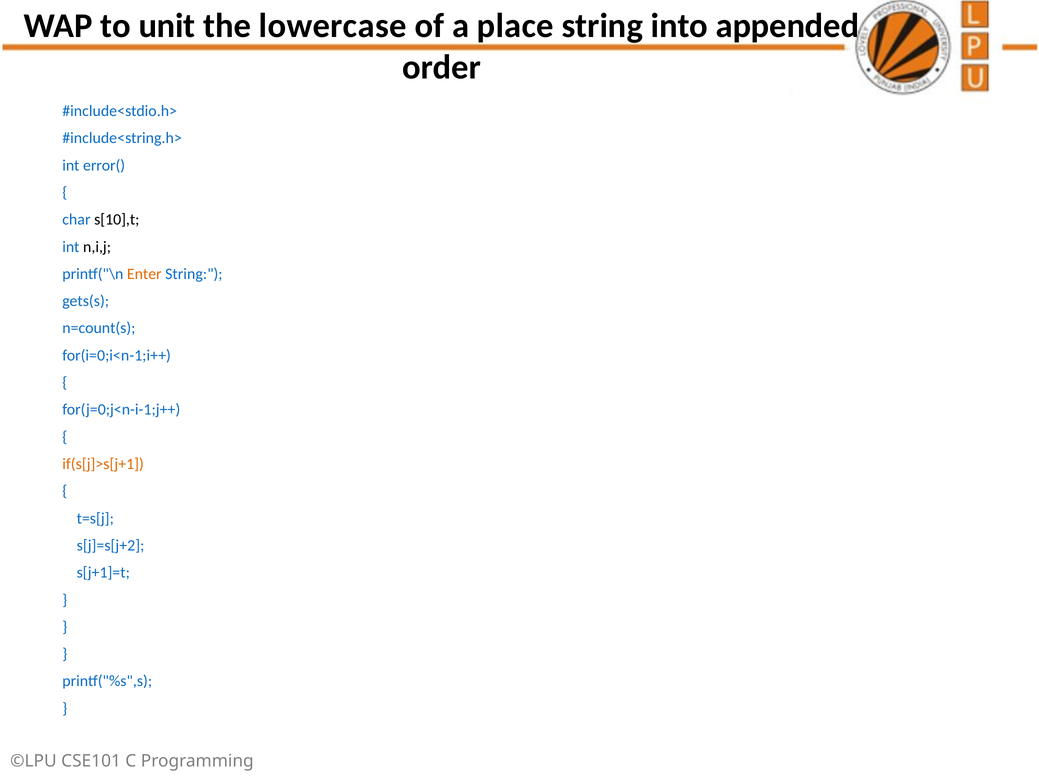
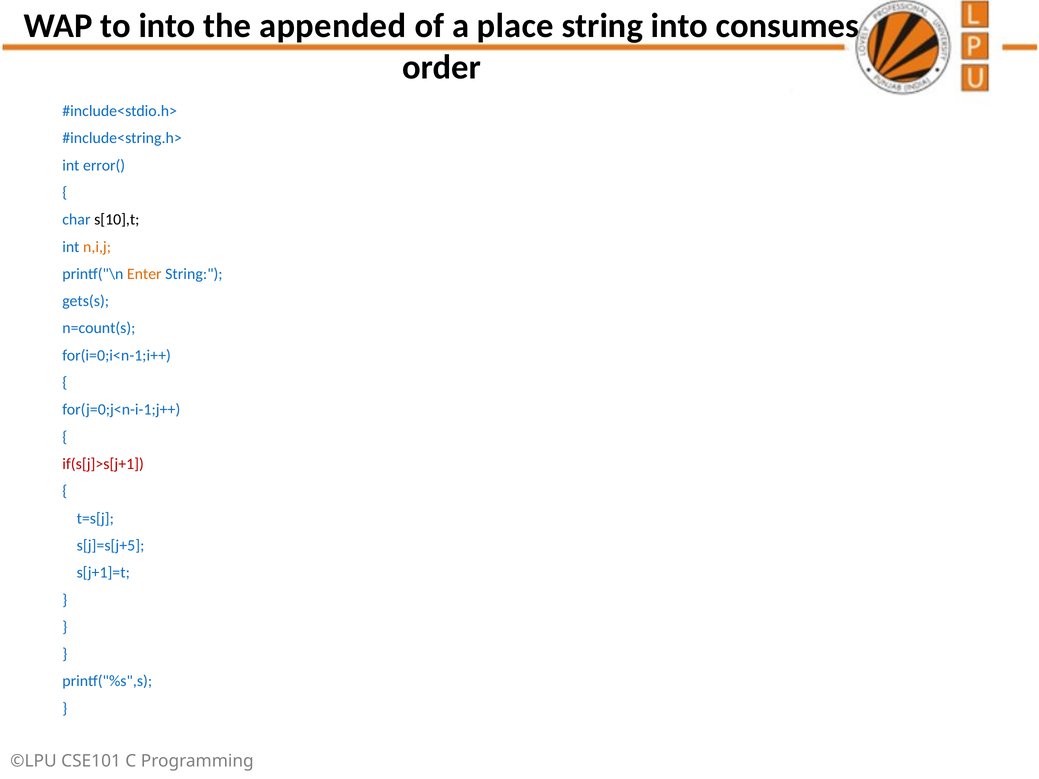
to unit: unit -> into (167, 26)
lowercase: lowercase -> appended (333, 26)
appended: appended -> consumes (787, 26)
n,i,j colour: black -> orange (97, 247)
if(s[j]>s[j+1 colour: orange -> red (103, 464)
s[j]=s[j+2: s[j]=s[j+2 -> s[j]=s[j+5 (111, 546)
